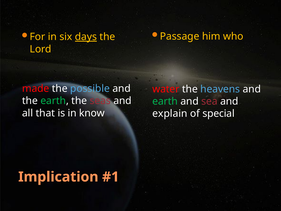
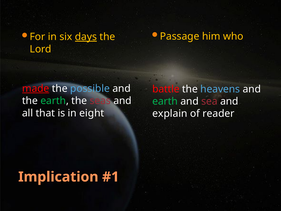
made underline: none -> present (36, 89)
water: water -> battle (166, 89)
know: know -> eight (92, 113)
special: special -> reader (218, 113)
